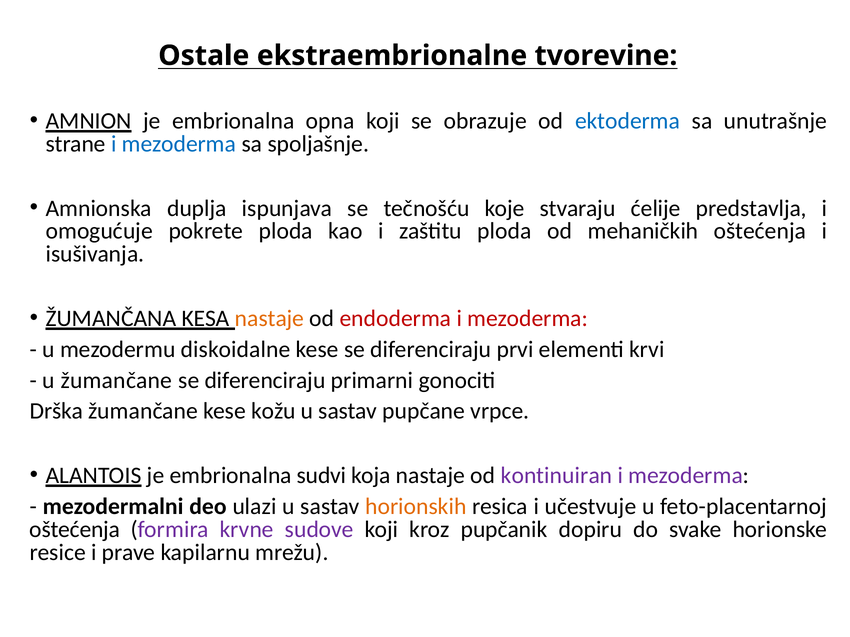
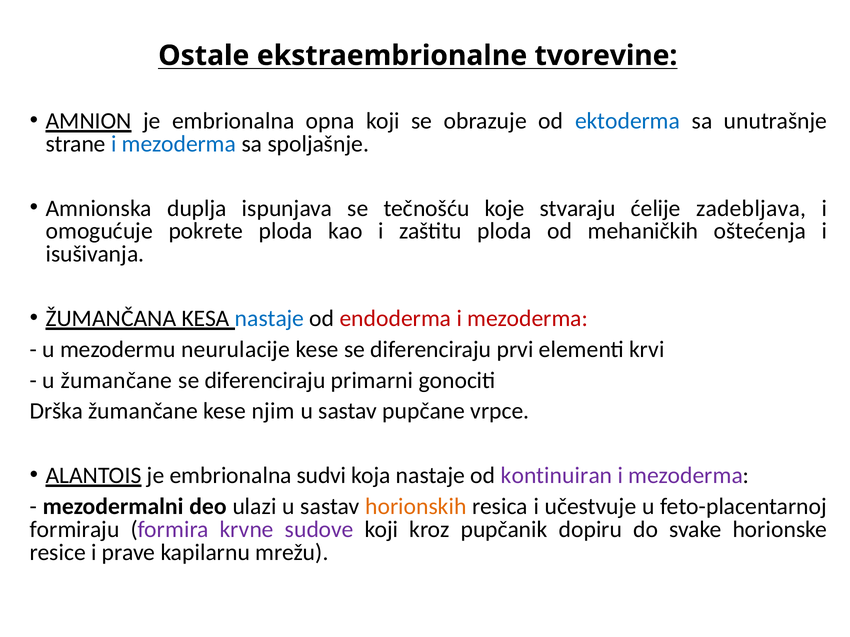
predstavlja: predstavlja -> zadebljava (751, 208)
nastaje colour: orange -> blue (270, 319)
diskoidalne: diskoidalne -> neurulacije (236, 350)
kožu: kožu -> njim (273, 411)
oštećenja: oštećenja -> formiraju (75, 530)
